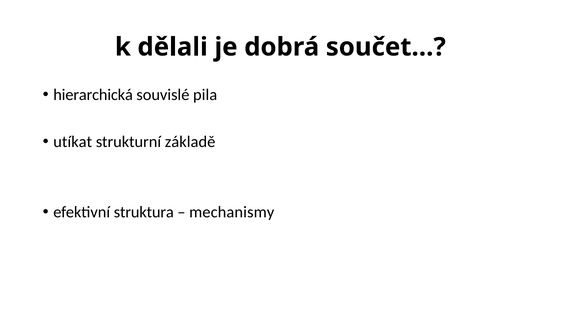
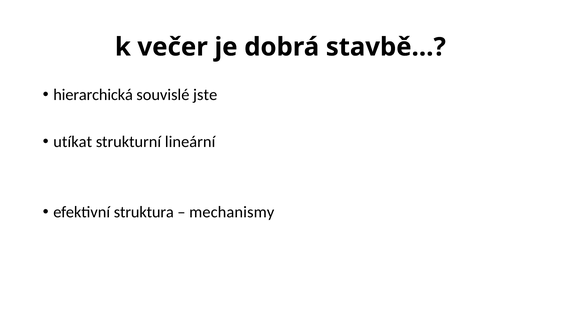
dělali: dělali -> večer (173, 47)
součet…: součet… -> stavbě… (386, 47)
pila: pila -> jste (205, 95)
základě: základě -> lineární (190, 142)
